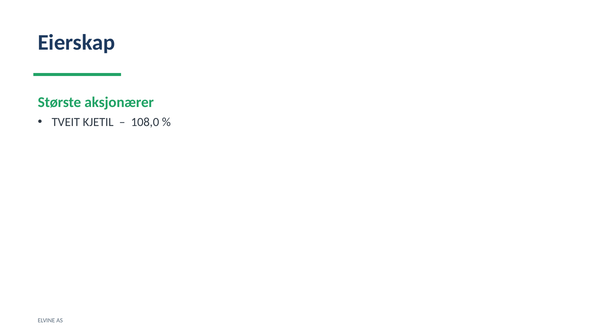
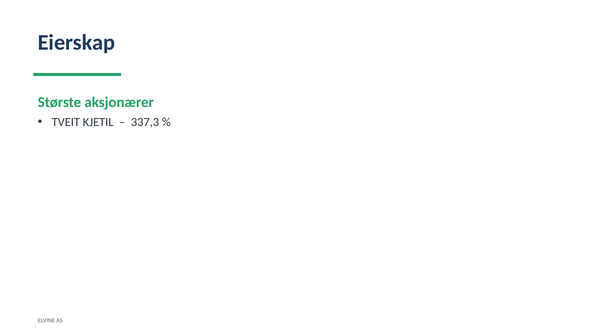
108,0: 108,0 -> 337,3 (145, 122)
